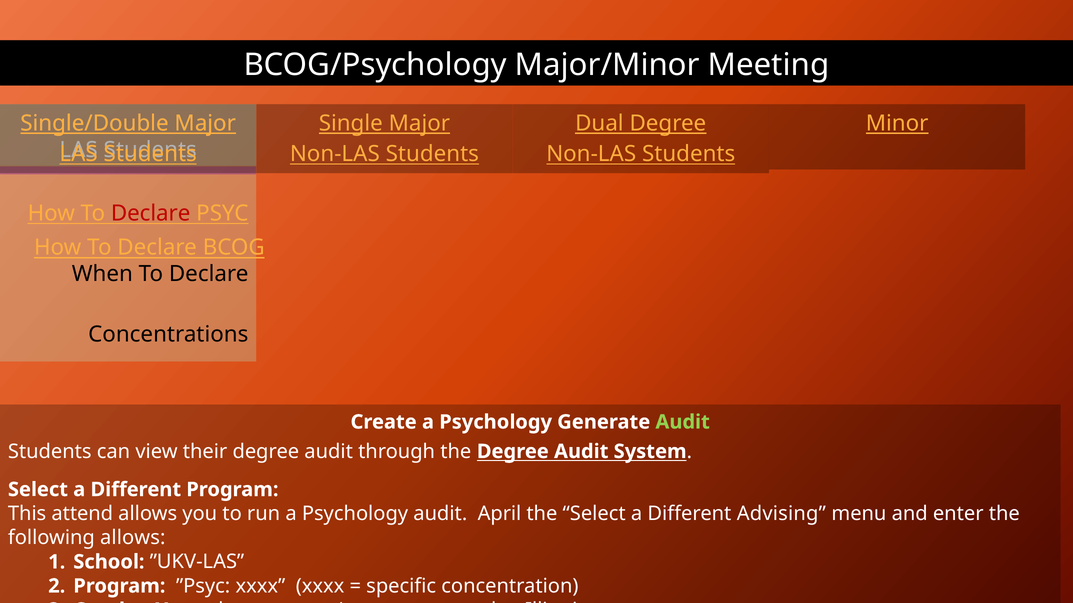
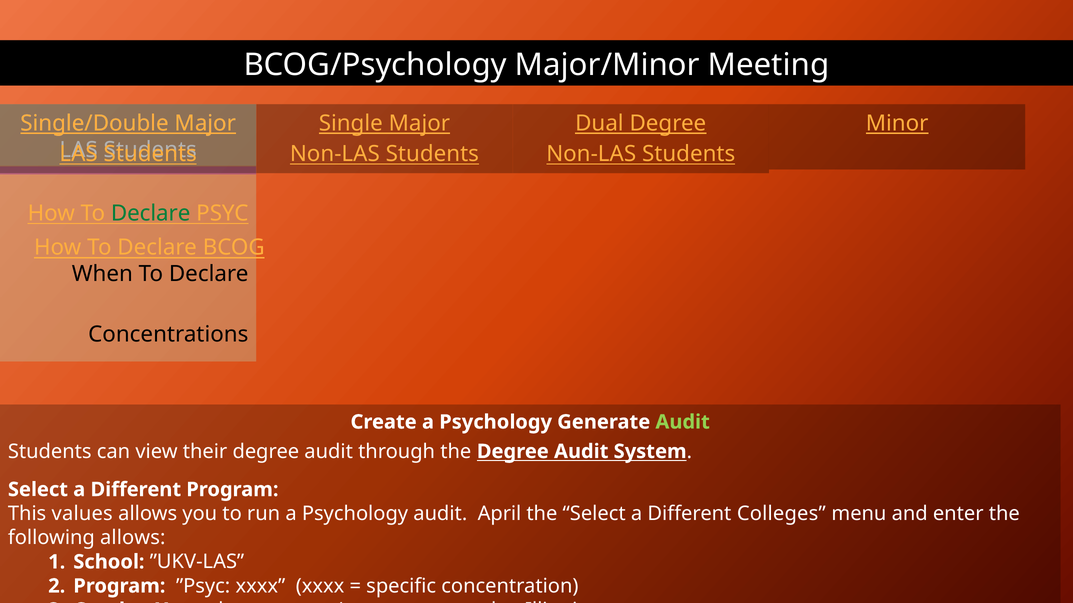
Declare colour: red -> green (151, 213)
attend: attend -> values (82, 514)
Advising: Advising -> Colleges (781, 514)
